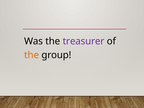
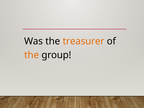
treasurer colour: purple -> orange (84, 41)
